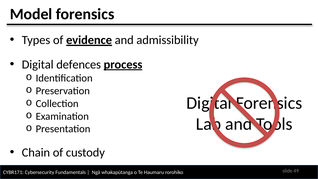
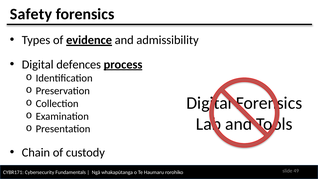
Model: Model -> Safety (31, 14)
